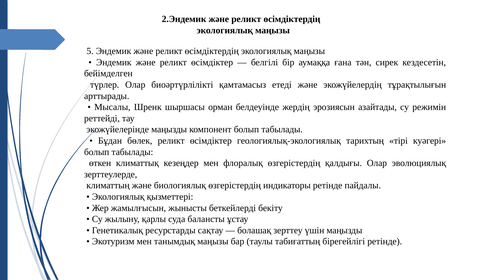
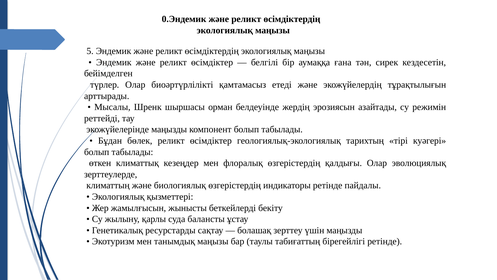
2.Эндемик: 2.Эндемик -> 0.Эндемик (184, 19)
